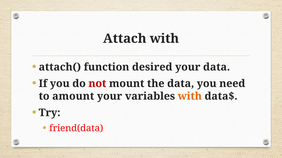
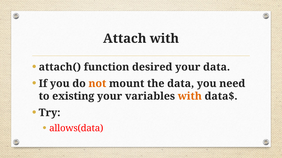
not colour: red -> orange (97, 84)
amount: amount -> existing (73, 97)
friend(data: friend(data -> allows(data (76, 129)
